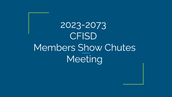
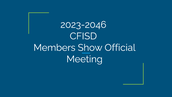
2023-2073: 2023-2073 -> 2023-2046 (83, 25)
Chutes: Chutes -> Official (120, 48)
